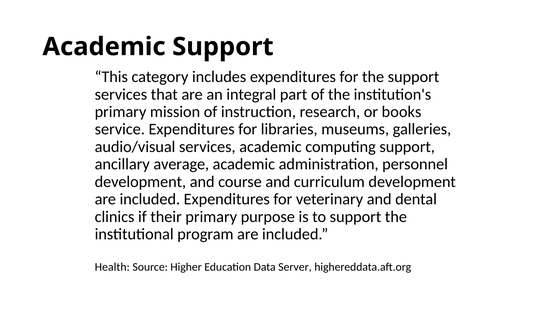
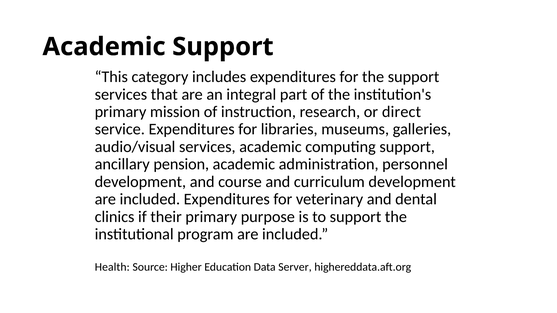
books: books -> direct (401, 112)
average: average -> pension (181, 164)
